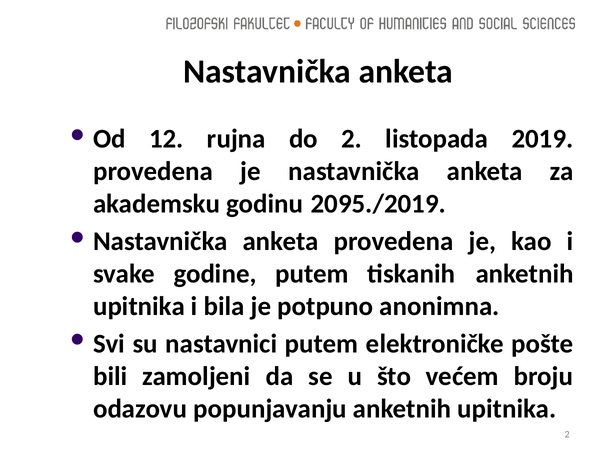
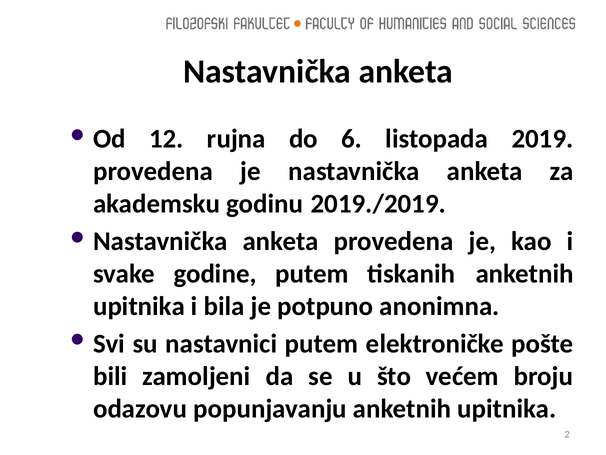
do 2: 2 -> 6 (352, 139)
2095./2019: 2095./2019 -> 2019./2019 (378, 203)
